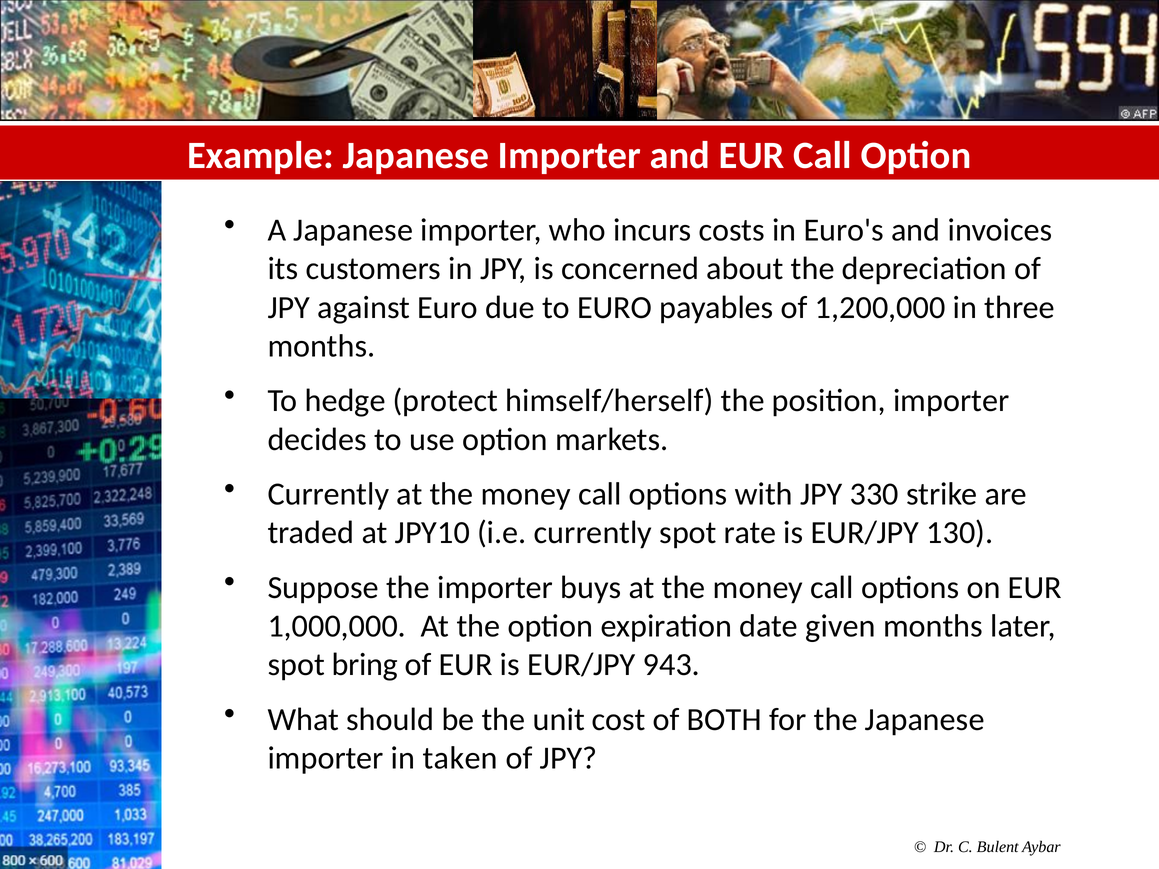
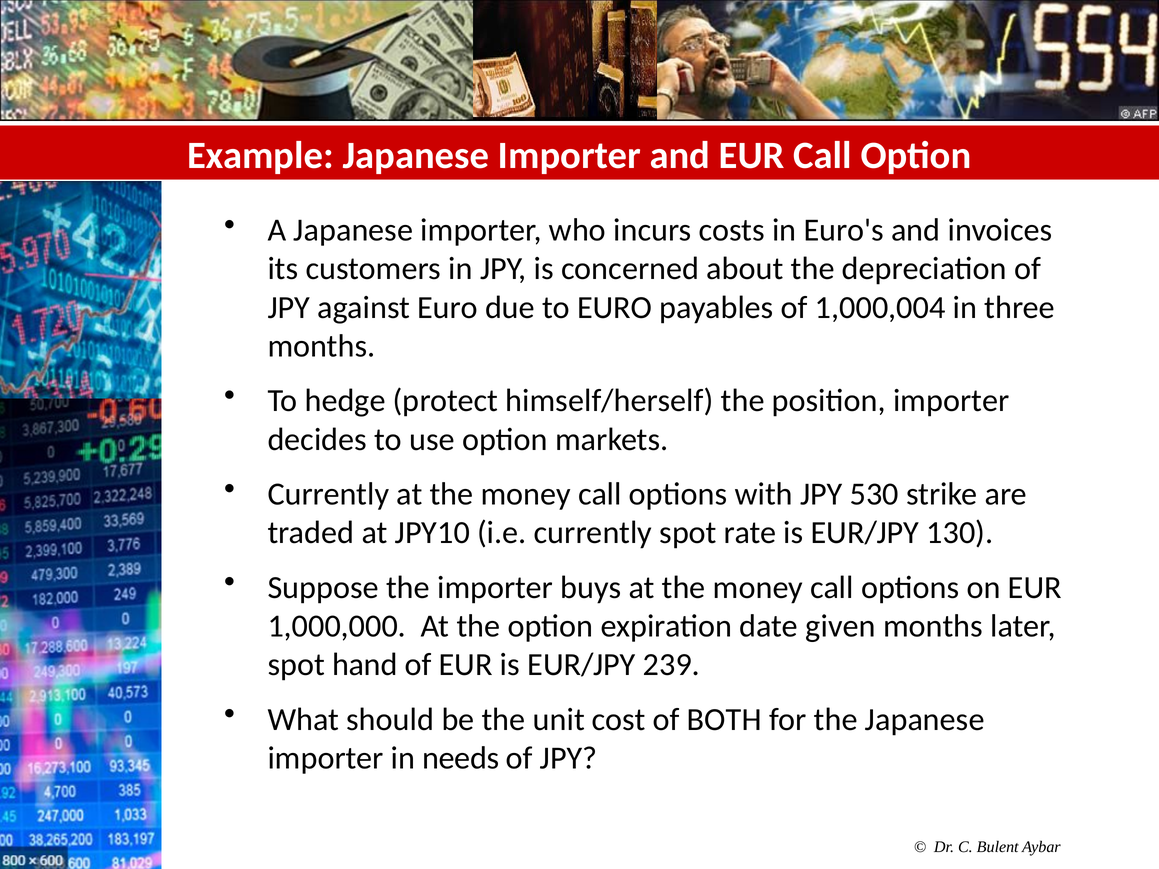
1,200,000: 1,200,000 -> 1,000,004 (880, 307)
330: 330 -> 530 (874, 494)
bring: bring -> hand (365, 665)
943: 943 -> 239 (671, 665)
taken: taken -> needs (461, 758)
